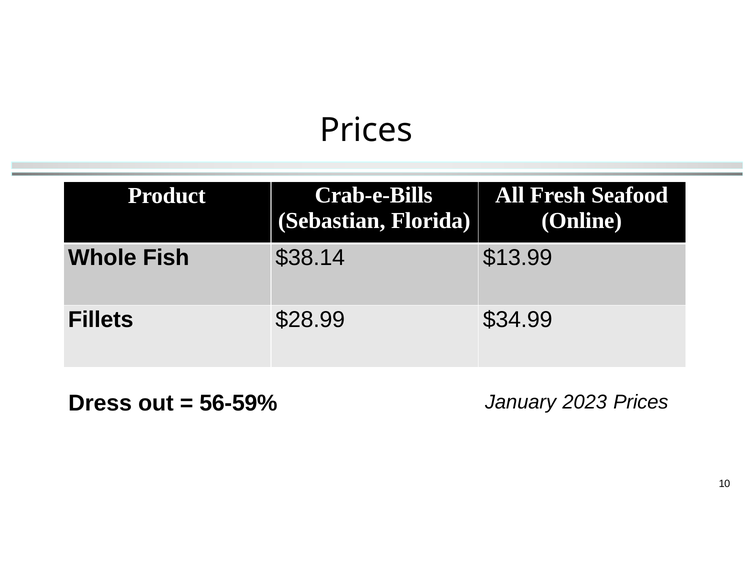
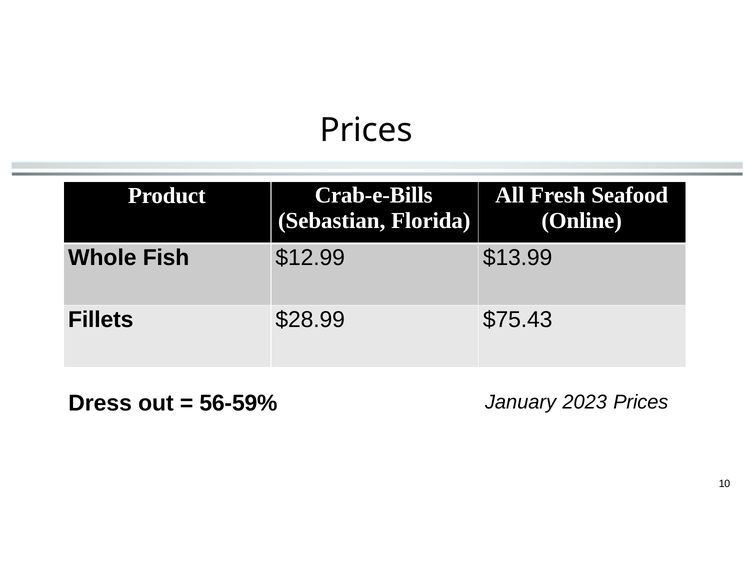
$38.14: $38.14 -> $12.99 (310, 258)
$34.99: $34.99 -> $75.43 (518, 320)
